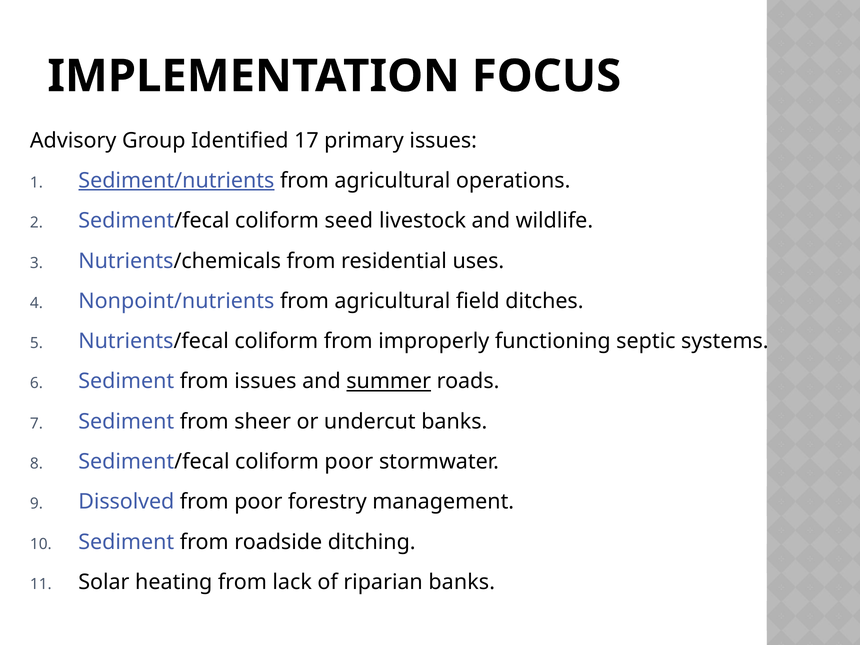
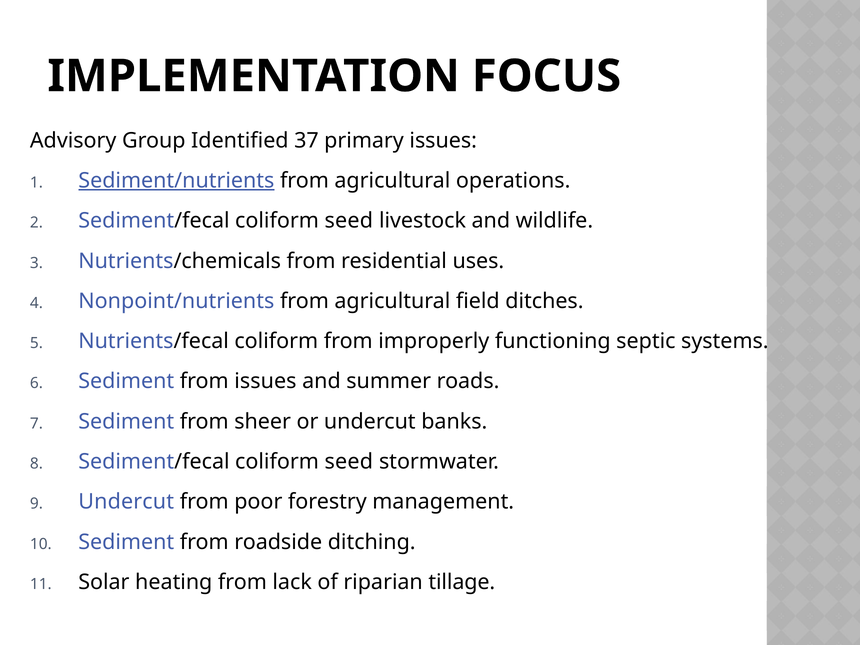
17: 17 -> 37 (306, 140)
summer underline: present -> none (389, 381)
poor: poor -> seed (349, 462)
Dissolved: Dissolved -> Undercut (126, 502)
riparian banks: banks -> tillage (462, 582)
